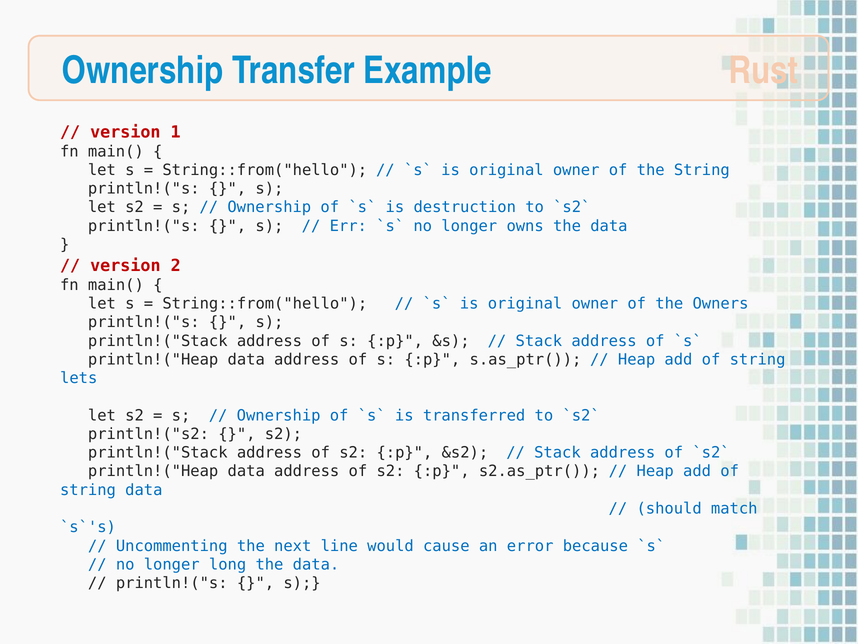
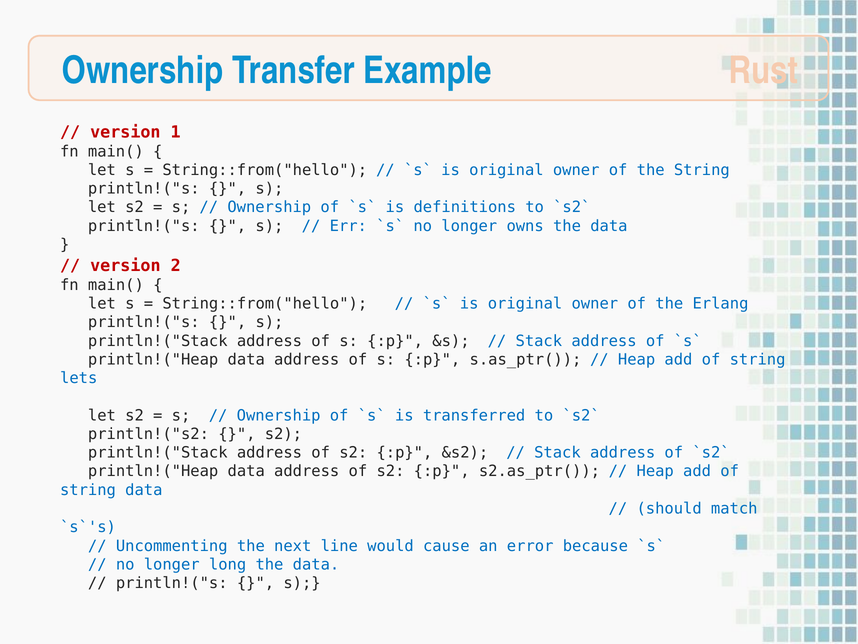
destruction: destruction -> definitions (465, 207)
Owners: Owners -> Erlang (721, 303)
